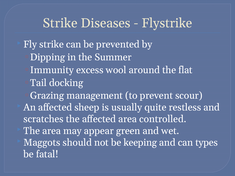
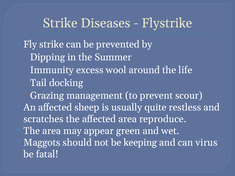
flat: flat -> life (185, 70)
controlled: controlled -> reproduce (163, 119)
types: types -> virus (206, 143)
